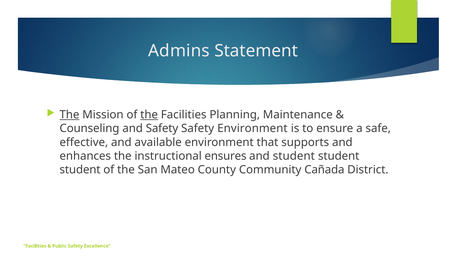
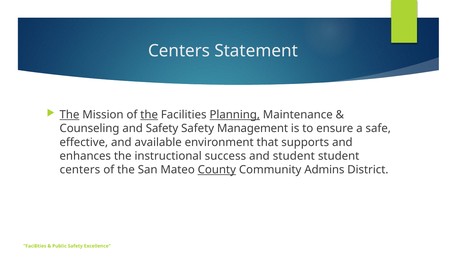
Admins: Admins -> Centers (179, 51)
Planning underline: none -> present (235, 115)
Safety Environment: Environment -> Management (253, 129)
ensures: ensures -> success (225, 156)
student: student -> centers (80, 170)
County underline: none -> present (217, 170)
Cañada: Cañada -> Admins (324, 170)
